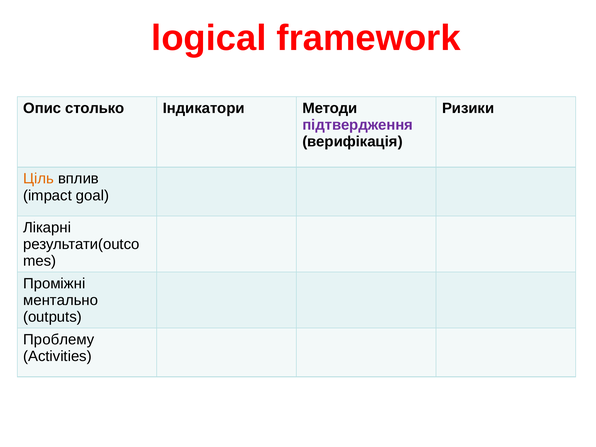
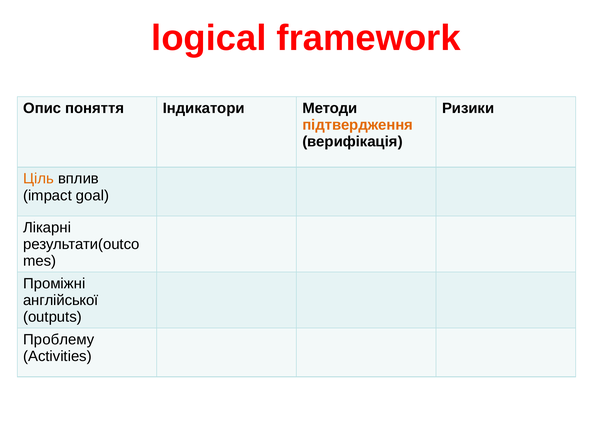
столько: столько -> поняття (95, 108)
підтвердження colour: purple -> orange (358, 125)
ментально: ментально -> англійської (61, 300)
